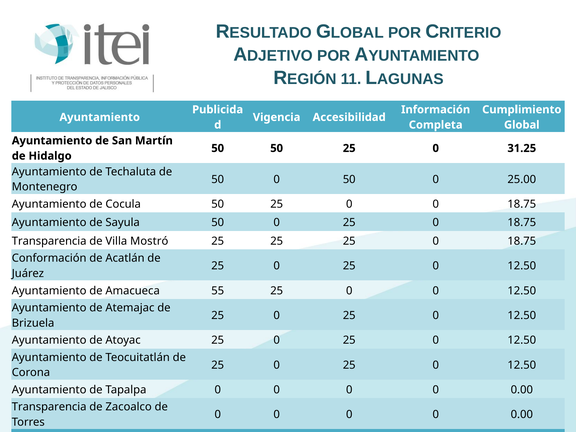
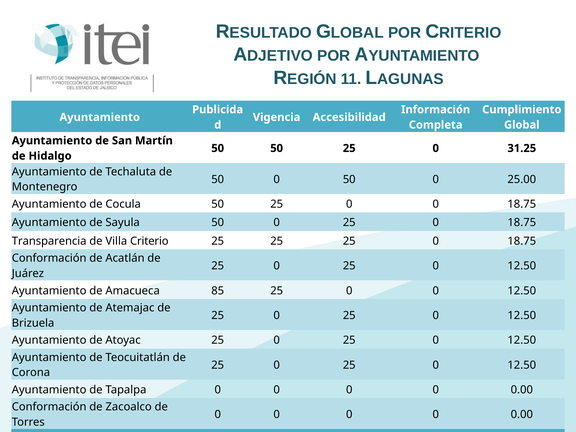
Mostró: Mostró -> Criterio (149, 241)
55: 55 -> 85 (218, 291)
Transparencia: Transparencia -> Conformación (49, 407)
